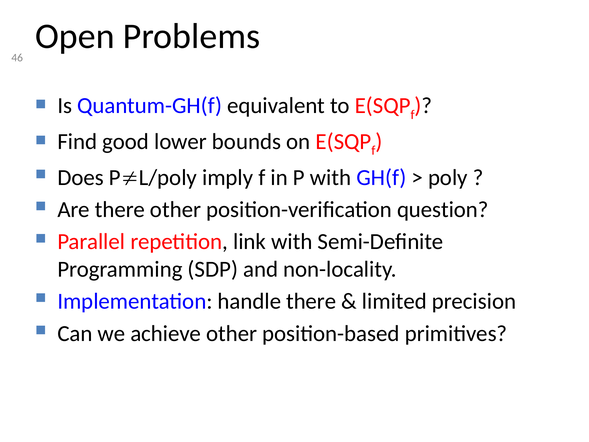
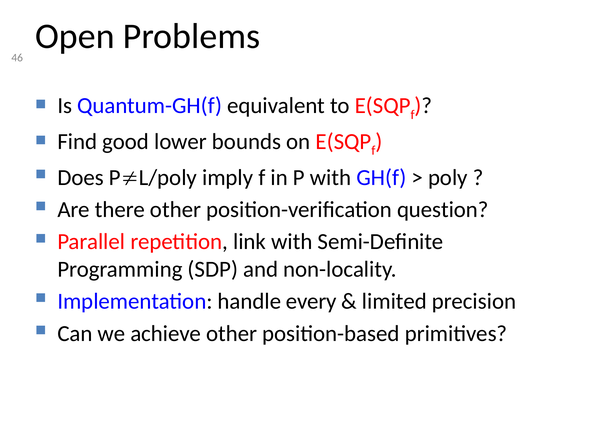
handle there: there -> every (311, 301)
